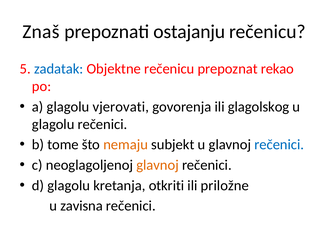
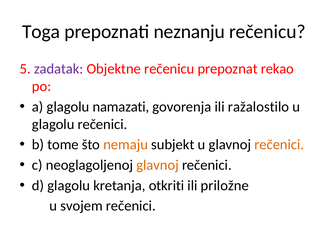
Znaš: Znaš -> Toga (41, 32)
ostajanju: ostajanju -> neznanju (189, 32)
zadatak colour: blue -> purple (59, 69)
vjerovati: vjerovati -> namazati (121, 107)
glagolskog: glagolskog -> ražalostilo (259, 107)
rečenici colour: blue -> orange (279, 145)
zavisna: zavisna -> svojem (81, 206)
